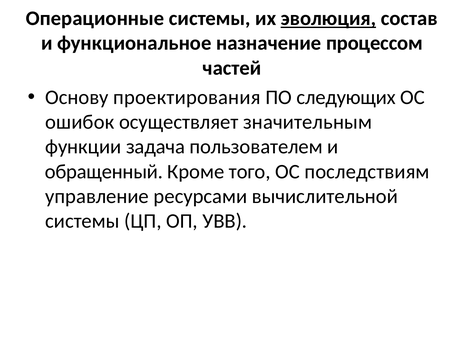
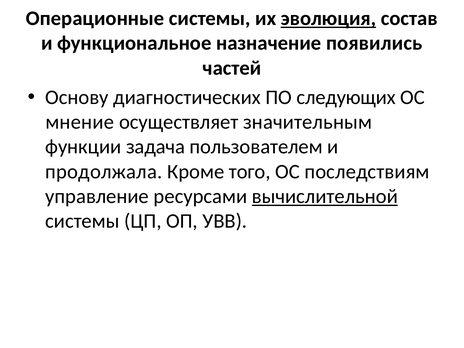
процессом: процессом -> появились (374, 43)
проектирования: проектирования -> диагностических (187, 97)
ошибок: ошибок -> мнение (80, 122)
обращенный: обращенный -> продолжала (104, 172)
вычислительной underline: none -> present (325, 196)
